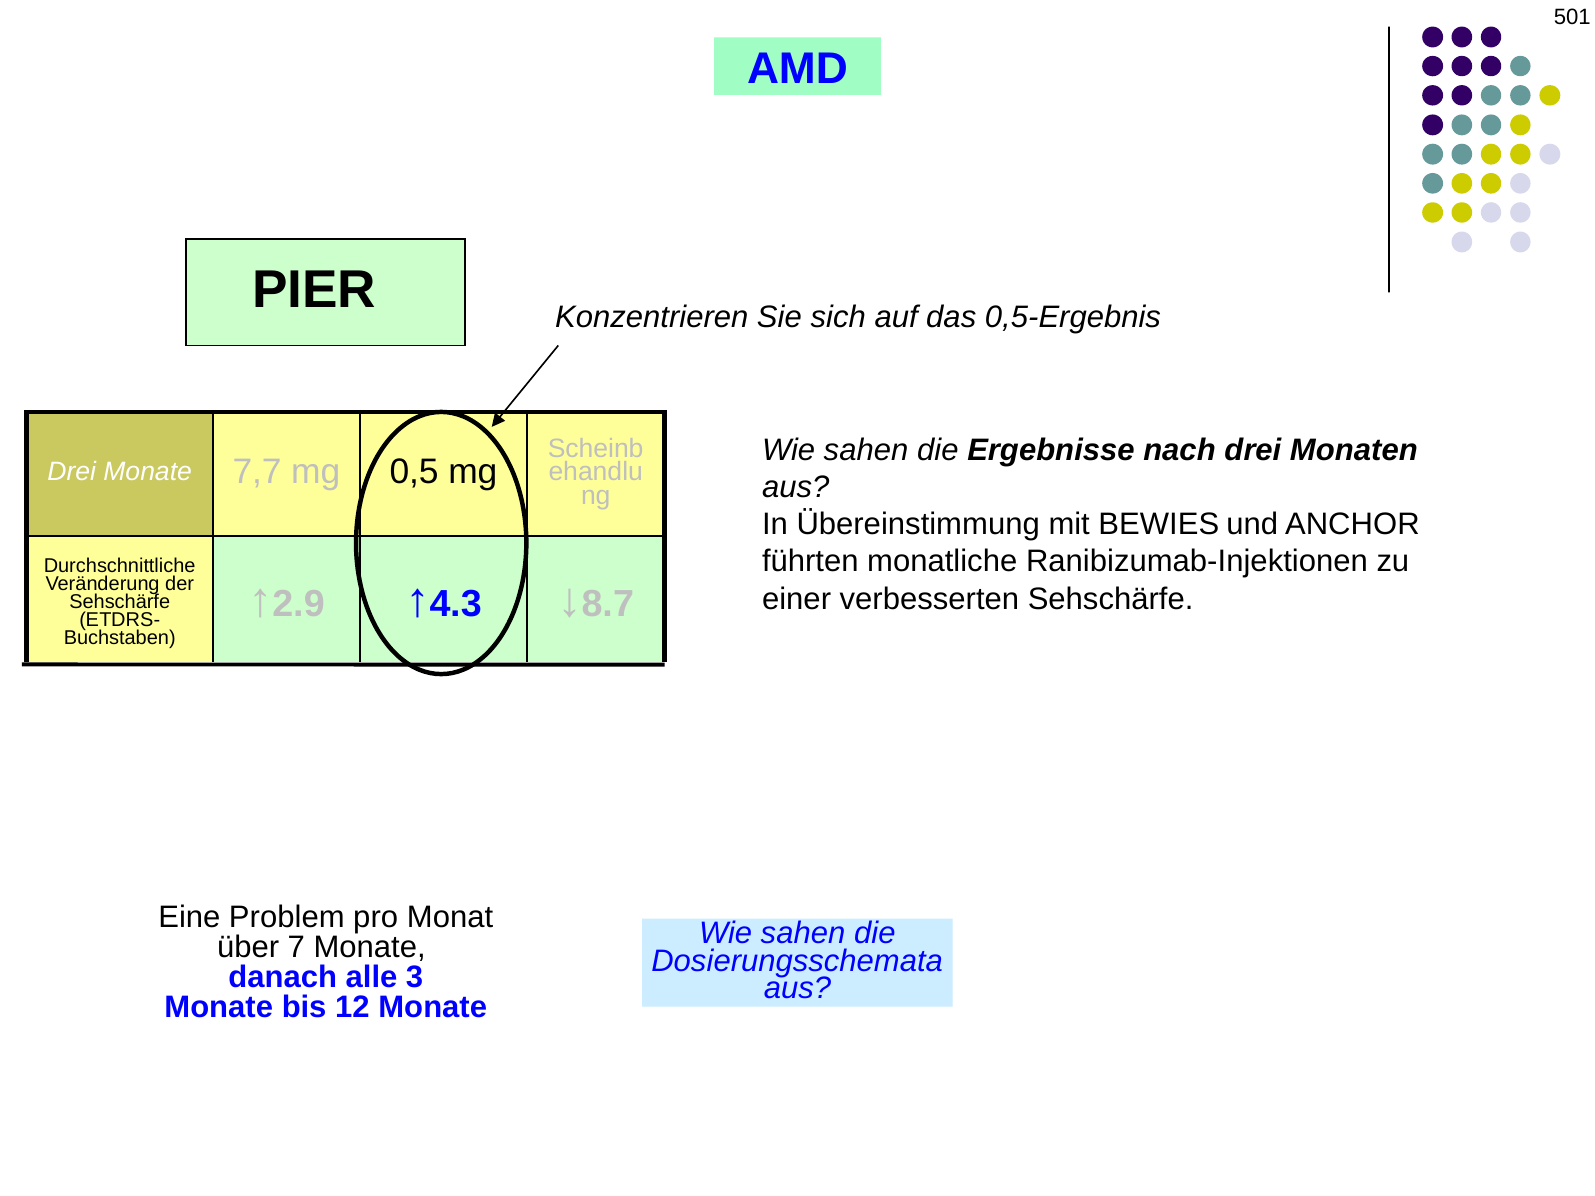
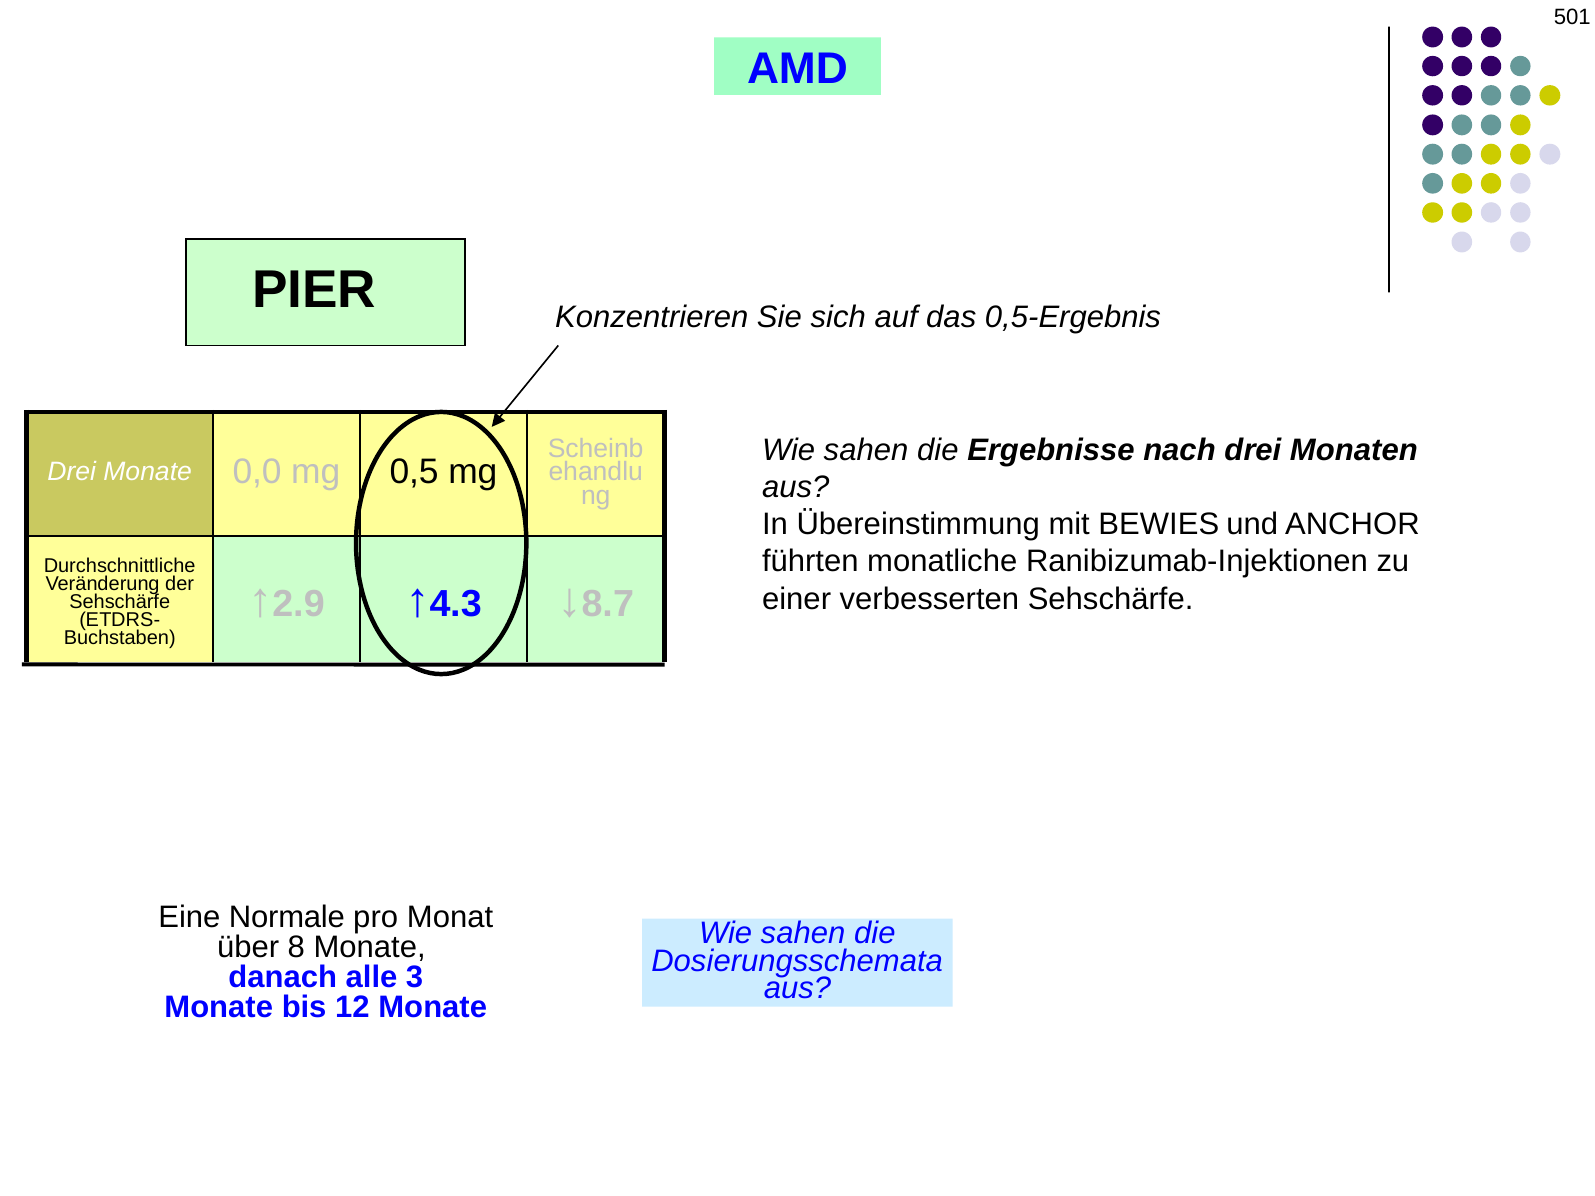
7,7: 7,7 -> 0,0 (257, 472)
Problem: Problem -> Normale (287, 918)
7: 7 -> 8 (296, 948)
